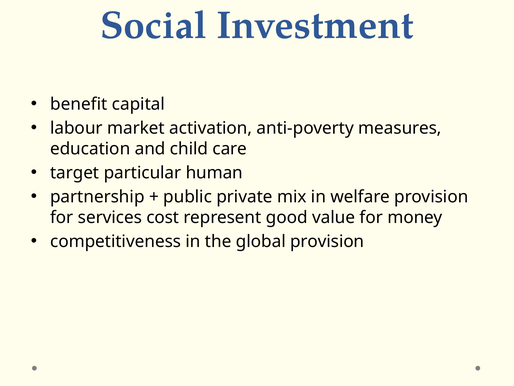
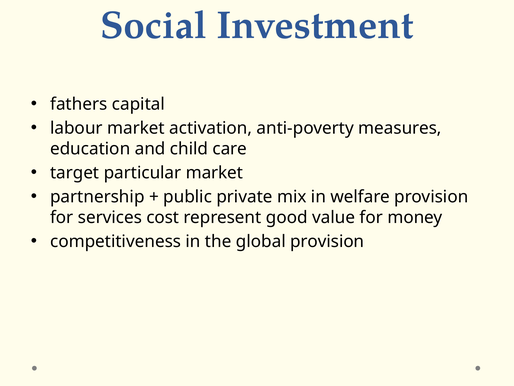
benefit: benefit -> fathers (79, 104)
particular human: human -> market (214, 173)
